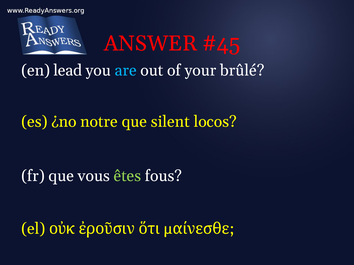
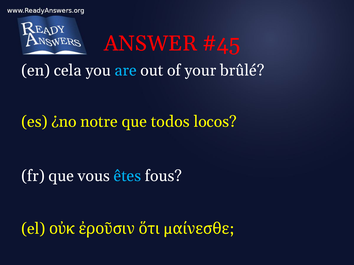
lead: lead -> cela (68, 71)
silent: silent -> todos (170, 122)
êtes colour: light green -> light blue (127, 176)
